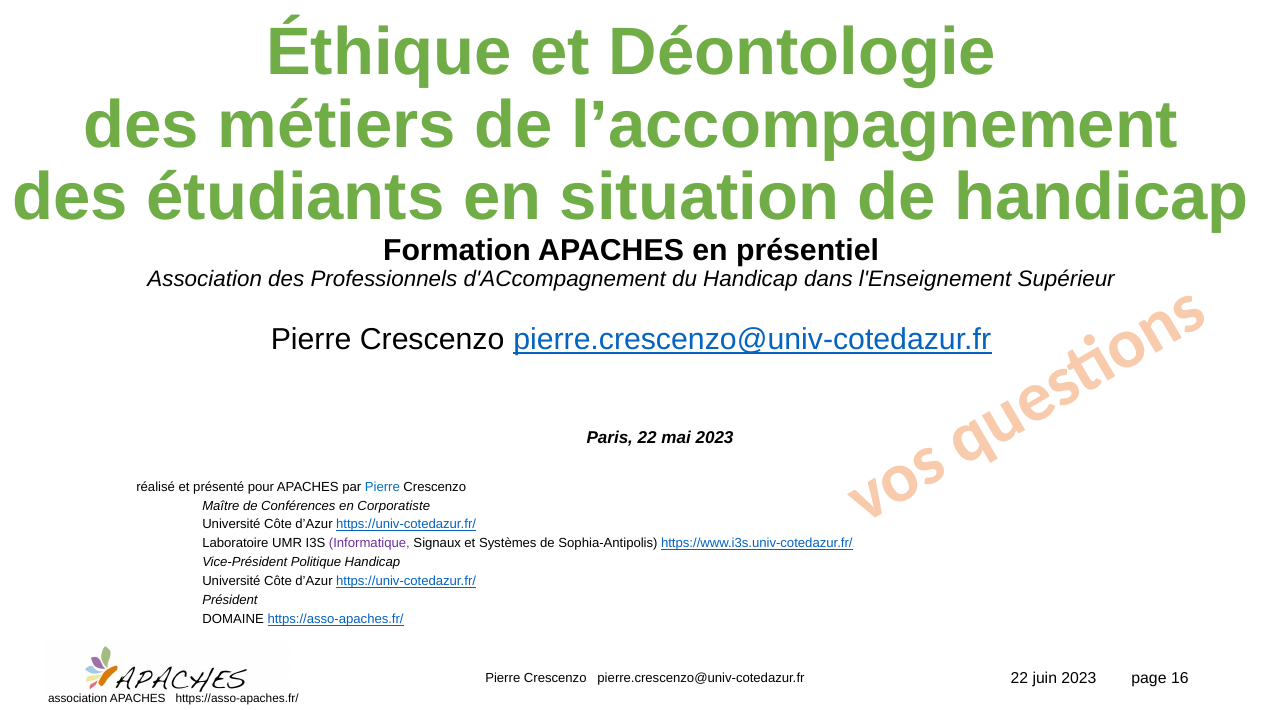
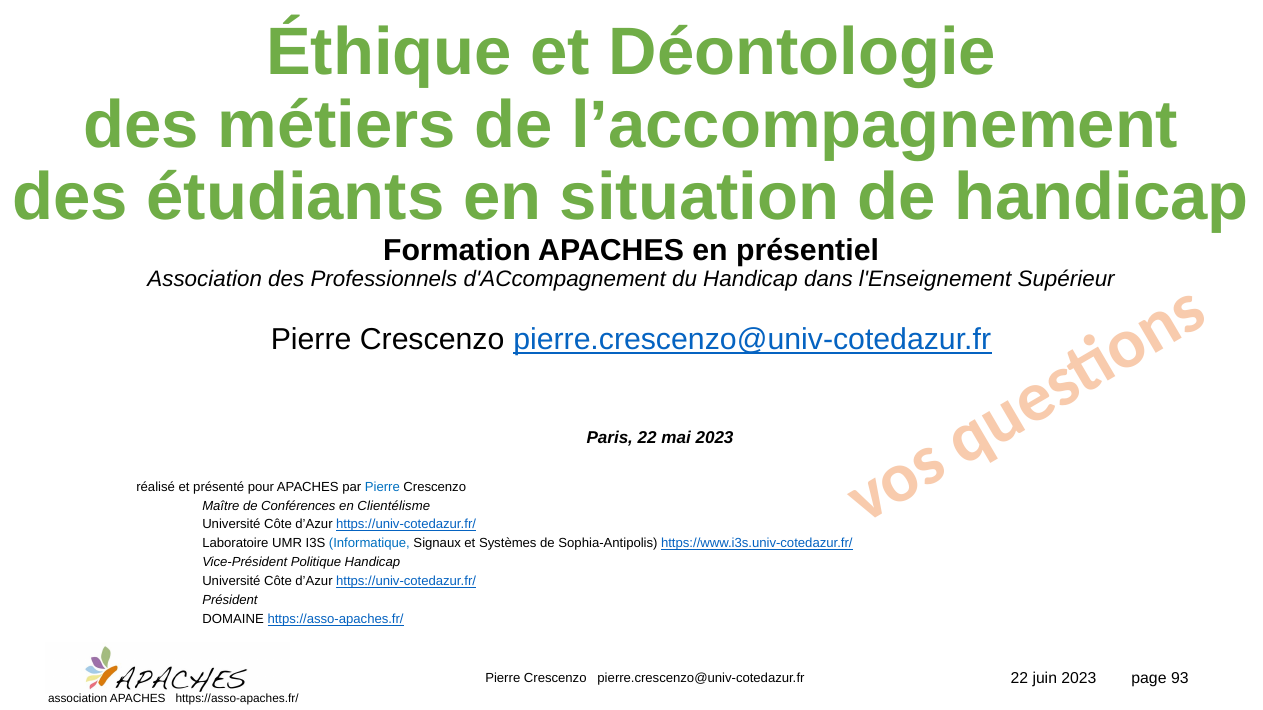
Corporatiste: Corporatiste -> Clientélisme (394, 506)
Informatique colour: purple -> blue (369, 544)
16: 16 -> 93 (1180, 678)
